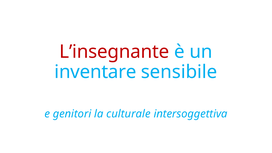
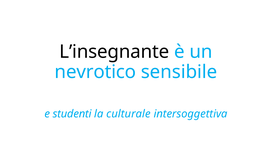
L’insegnante colour: red -> black (114, 52)
inventare: inventare -> nevrotico (95, 72)
genitori: genitori -> studenti (72, 114)
